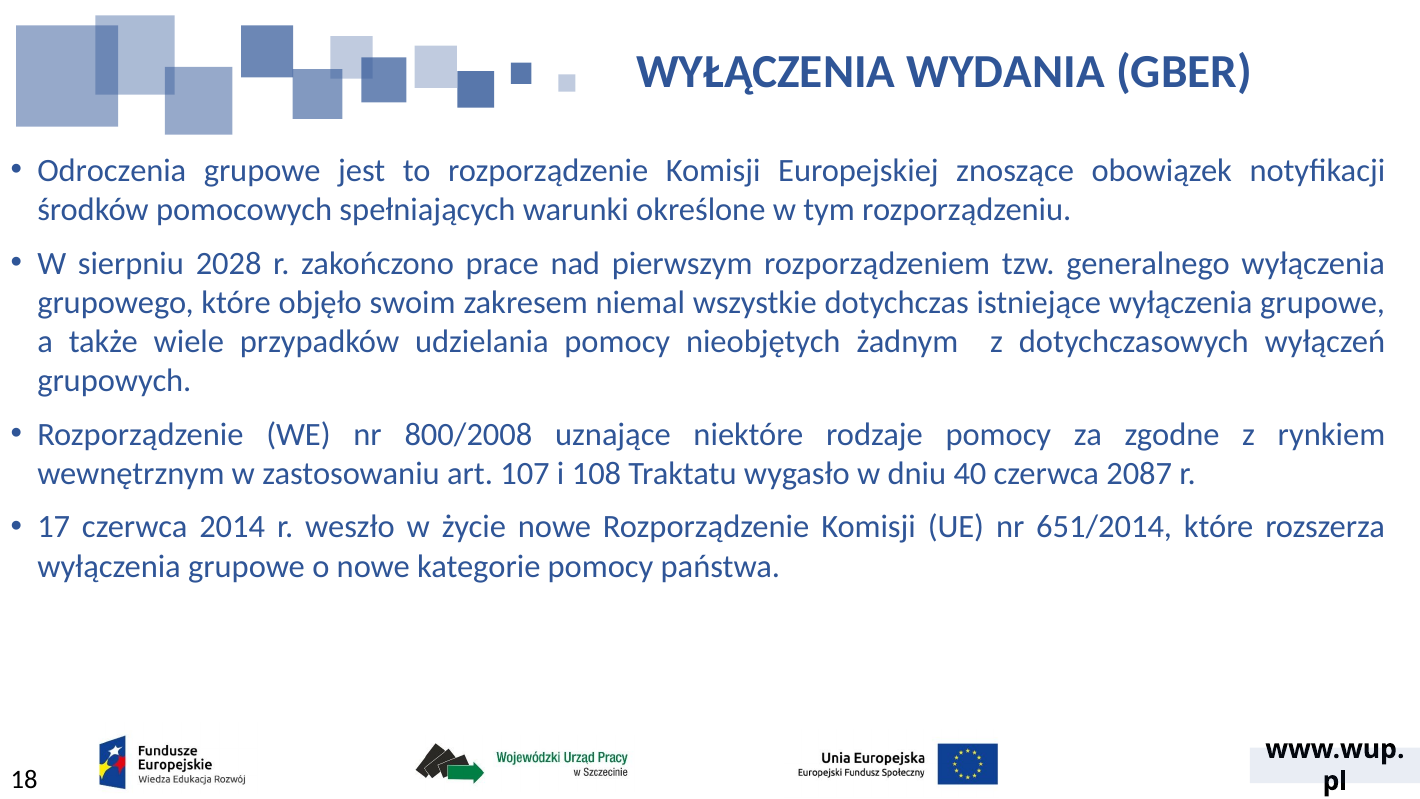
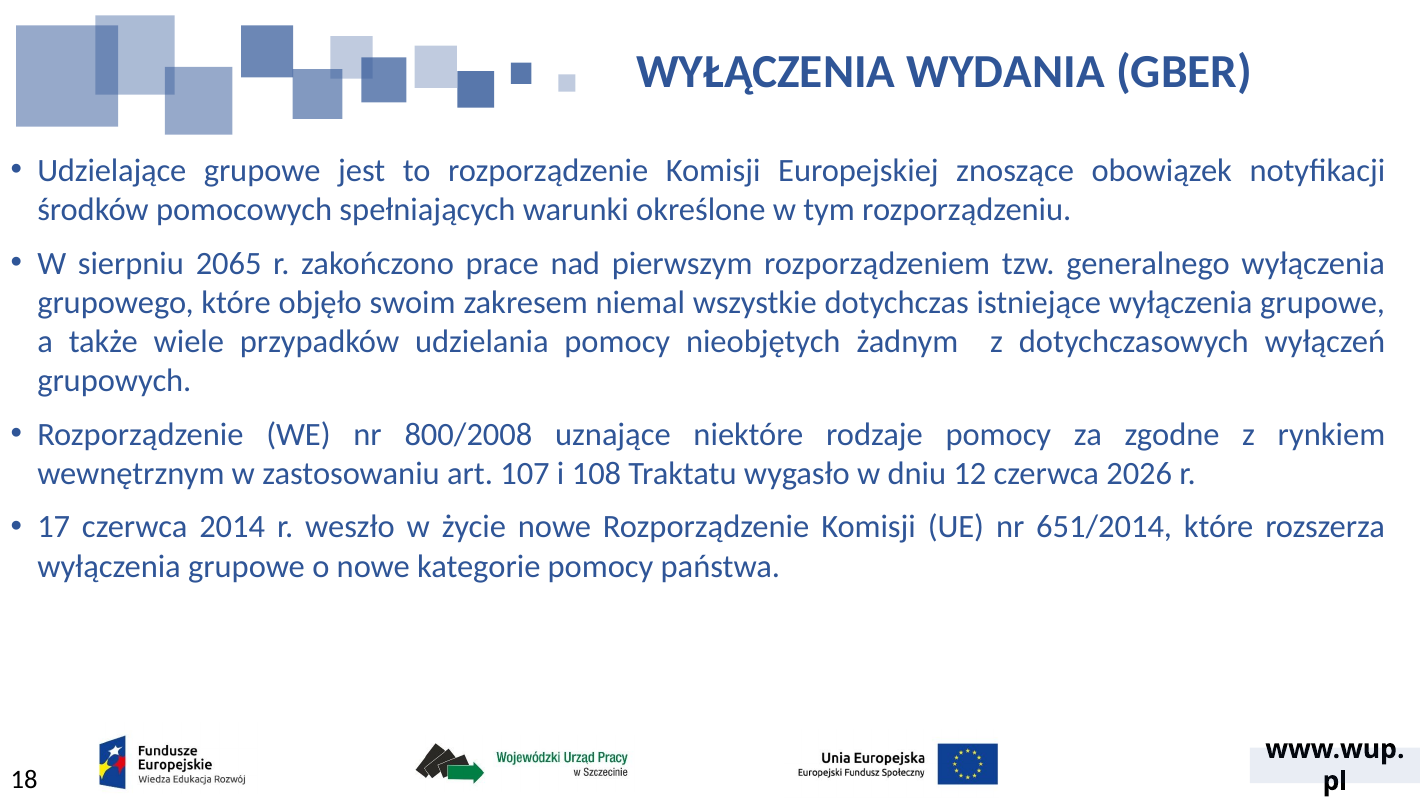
Odroczenia: Odroczenia -> Udzielające (112, 170)
2028: 2028 -> 2065 (229, 263)
40: 40 -> 12 (970, 473)
2087: 2087 -> 2026 (1139, 473)
